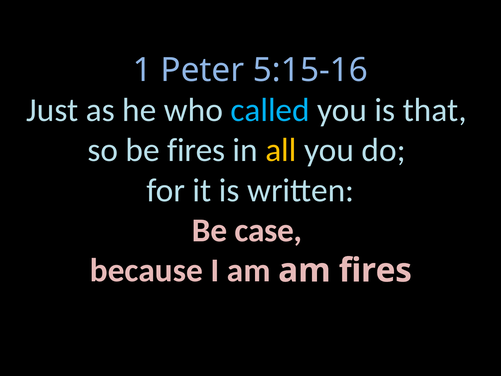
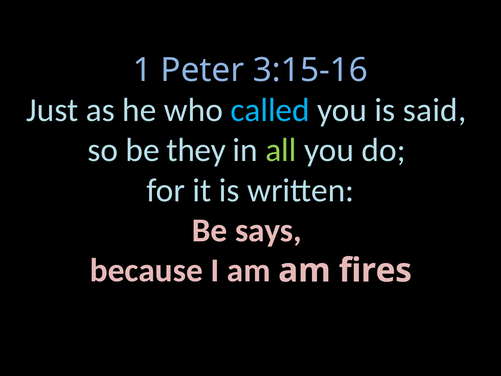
5:15-16: 5:15-16 -> 3:15-16 (310, 70)
that: that -> said (435, 110)
be fires: fires -> they (196, 150)
all colour: yellow -> light green (281, 150)
case: case -> says (268, 230)
